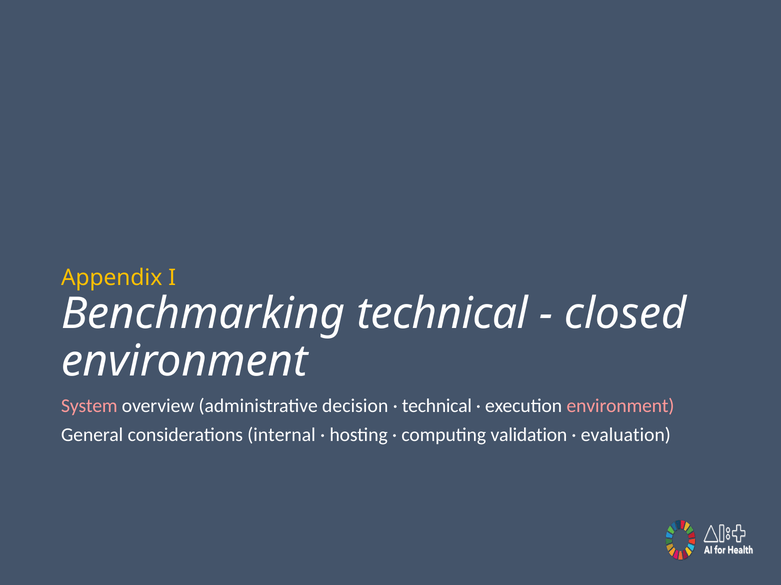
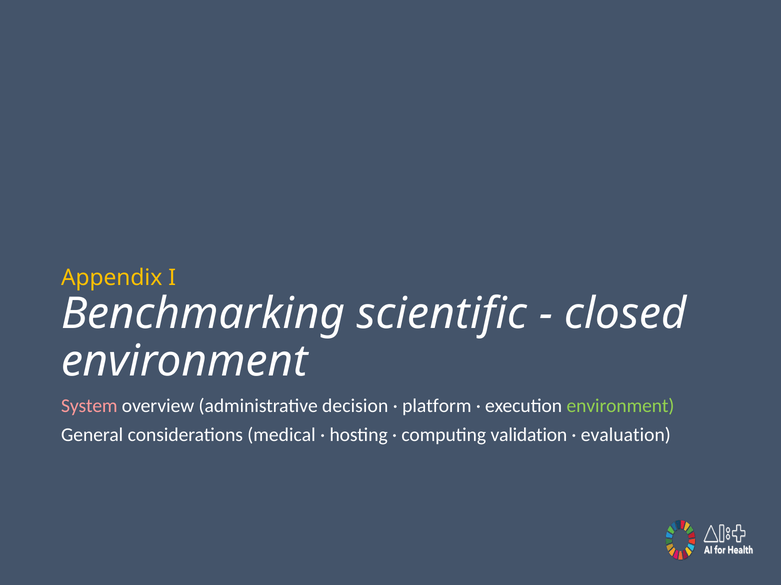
Benchmarking technical: technical -> scientific (442, 314)
technical: technical -> platform (437, 406)
environment colour: pink -> light green (620, 406)
internal: internal -> medical (282, 436)
